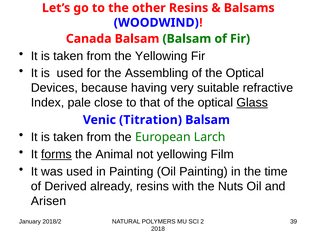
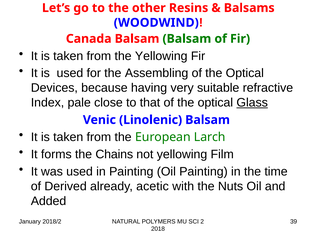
Titration: Titration -> Linolenic (151, 120)
forms underline: present -> none (56, 154)
Animal: Animal -> Chains (114, 154)
already resins: resins -> acetic (153, 186)
Arisen: Arisen -> Added (49, 201)
